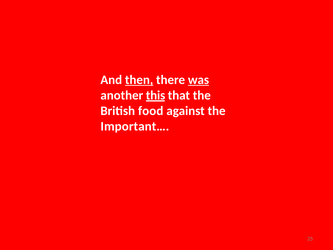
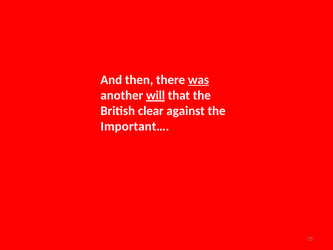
then underline: present -> none (139, 80)
this: this -> will (156, 95)
food: food -> clear (151, 111)
